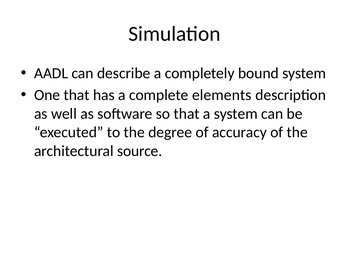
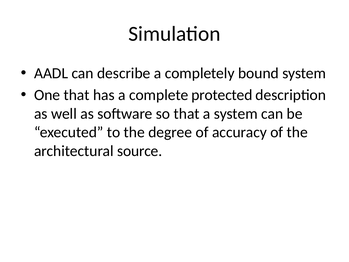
elements: elements -> protected (222, 95)
